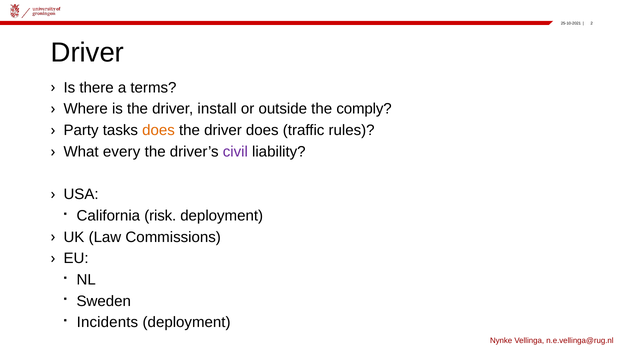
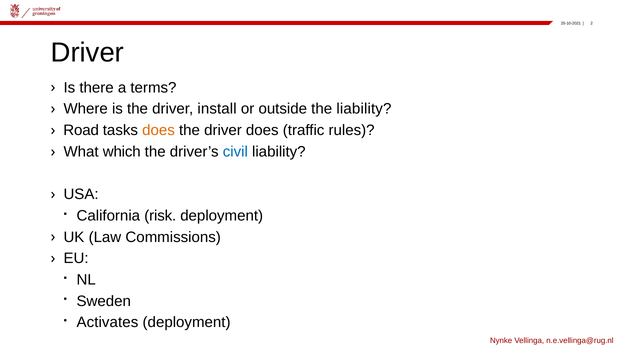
the comply: comply -> liability (364, 109)
Party: Party -> Road (81, 130)
every: every -> which (122, 152)
civil colour: purple -> blue (235, 152)
Incidents: Incidents -> Activates (107, 322)
